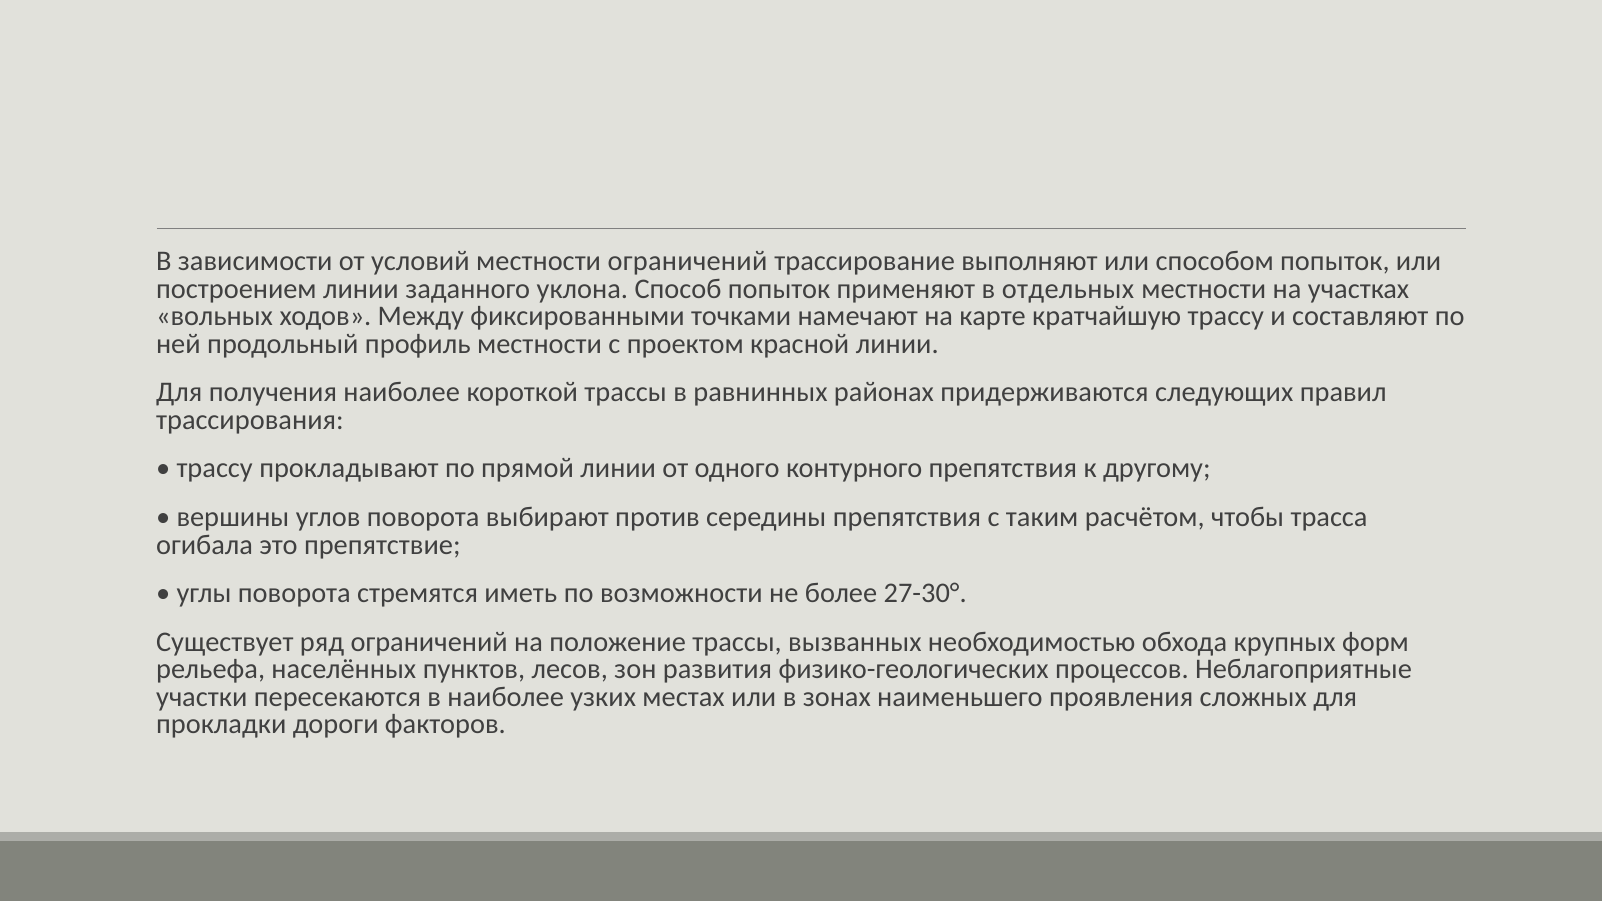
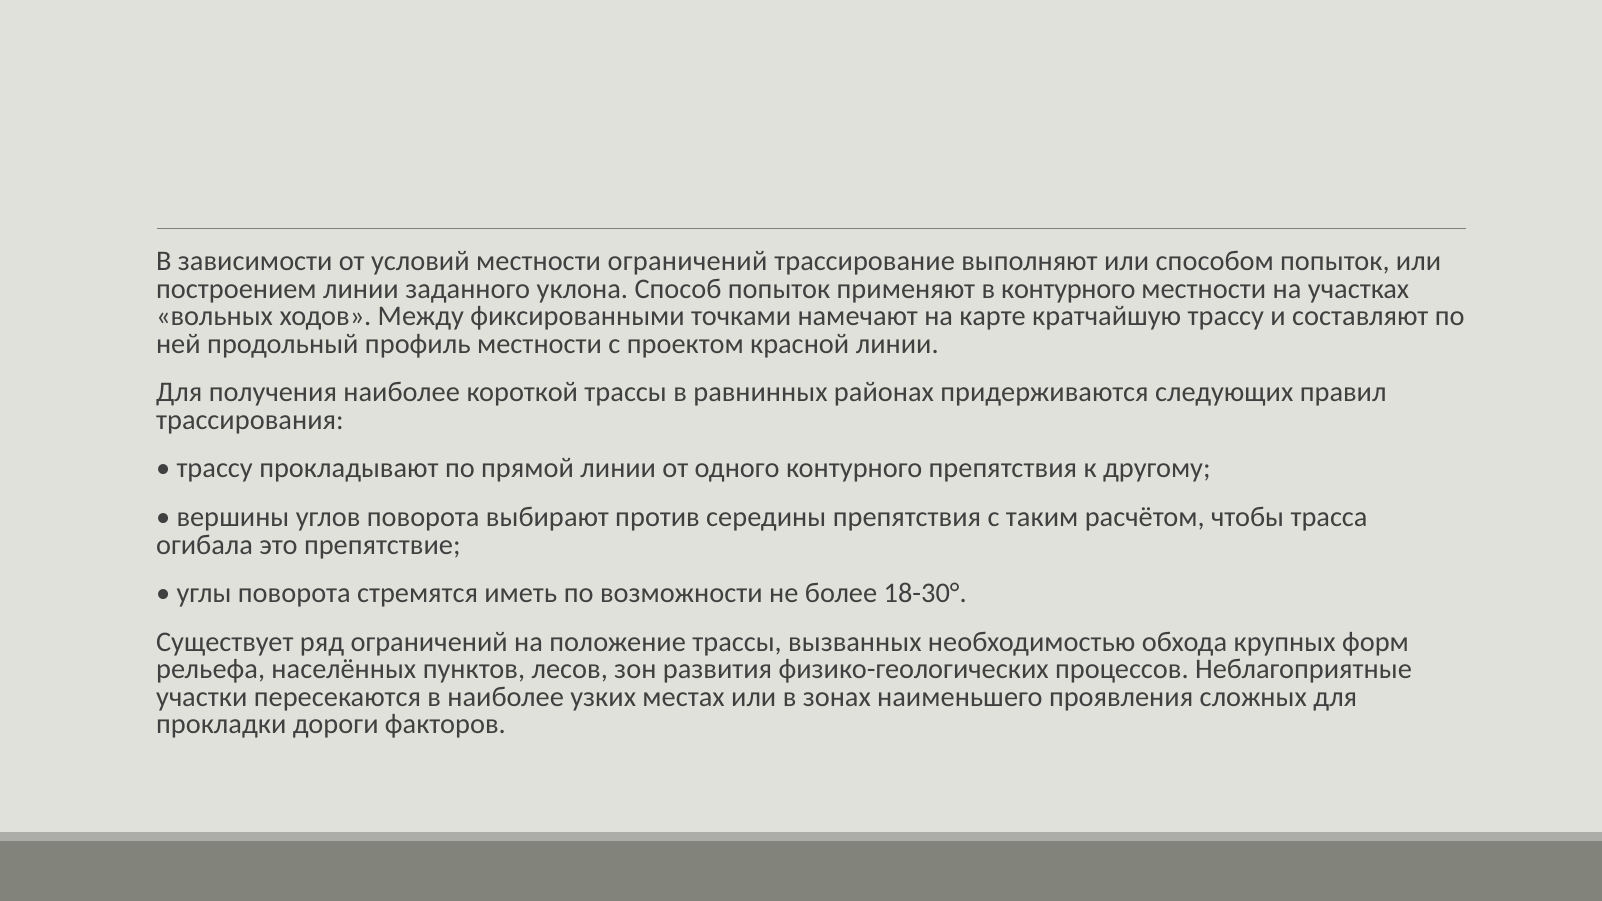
в отдельных: отдельных -> контурного (1068, 289)
27-30°: 27-30° -> 18-30° (925, 593)
